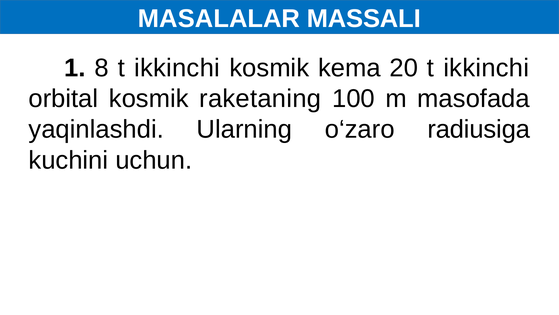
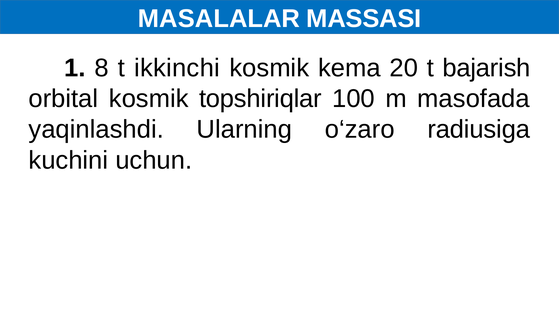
MASSALI: MASSALI -> MASSASI (364, 19)
20 t ikkinchi: ikkinchi -> bajarish (487, 68)
raketaning: raketaning -> topshiriqlar (260, 98)
